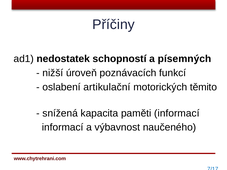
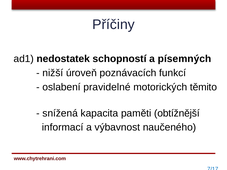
artikulační: artikulační -> pravidelné (107, 87)
paměti informací: informací -> obtížnější (177, 113)
